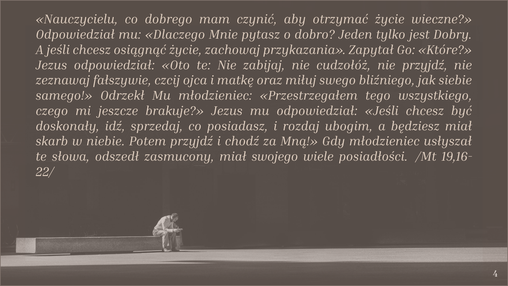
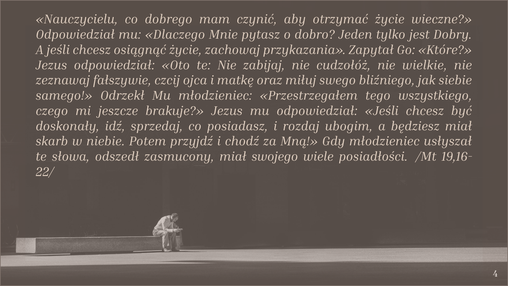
nie przyjdź: przyjdź -> wielkie (425, 65)
